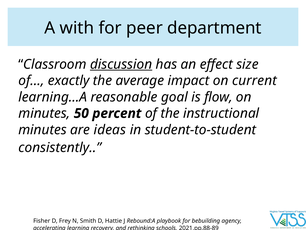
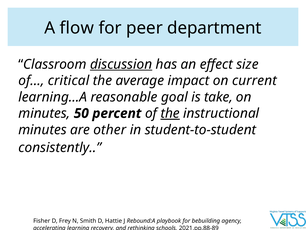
with: with -> flow (77, 28)
exactly: exactly -> critical (69, 81)
flow: flow -> take (218, 97)
the underline: none -> present (170, 113)
ideas: ideas -> other (110, 129)
